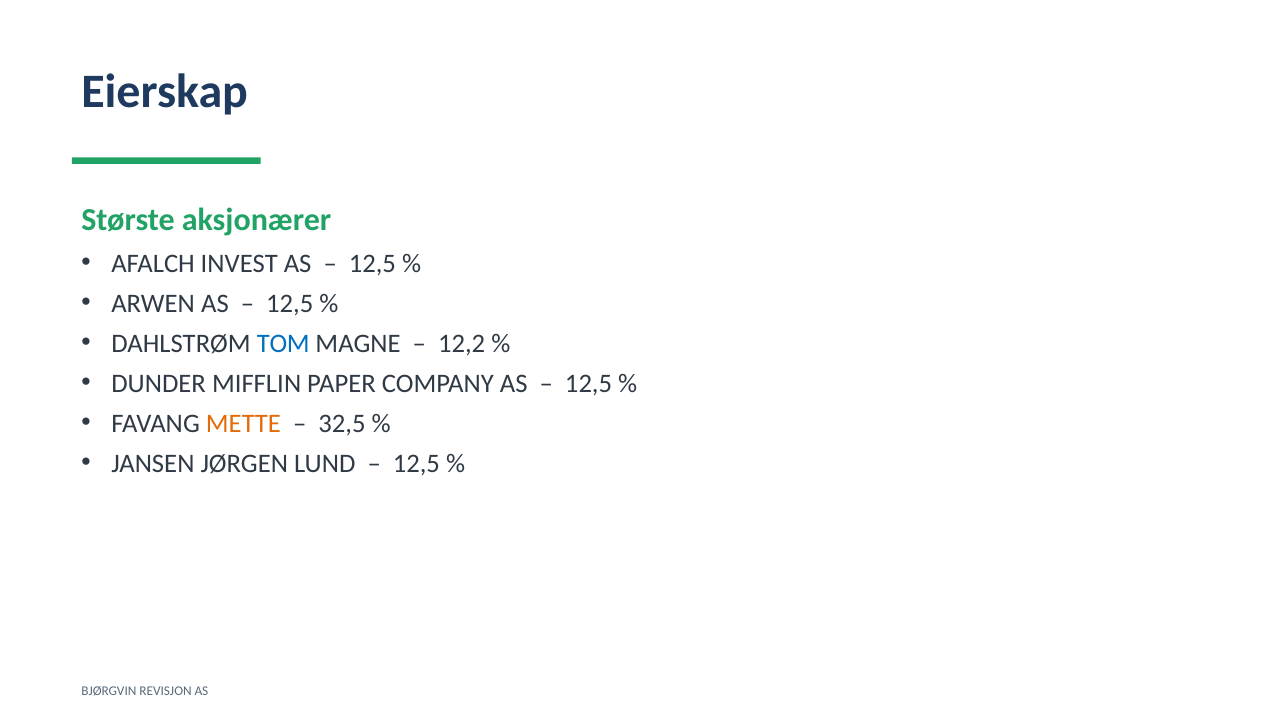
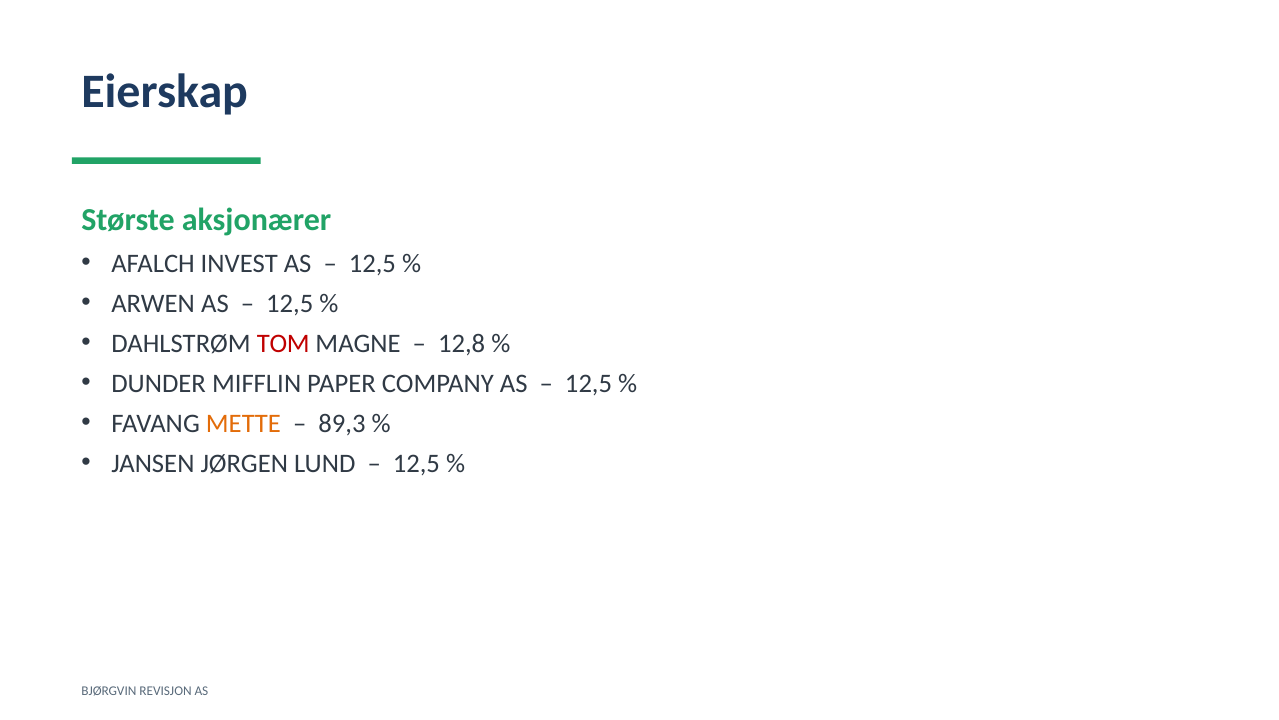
TOM colour: blue -> red (283, 343)
12,2: 12,2 -> 12,8 (462, 343)
32,5: 32,5 -> 89,3 (342, 423)
